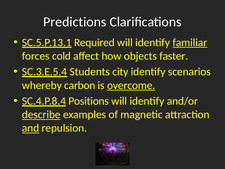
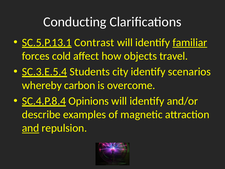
Predictions: Predictions -> Conducting (75, 22)
Required: Required -> Contrast (94, 42)
faster: faster -> travel (174, 56)
overcome underline: present -> none (131, 85)
Positions: Positions -> Opinions (89, 101)
describe underline: present -> none (41, 114)
